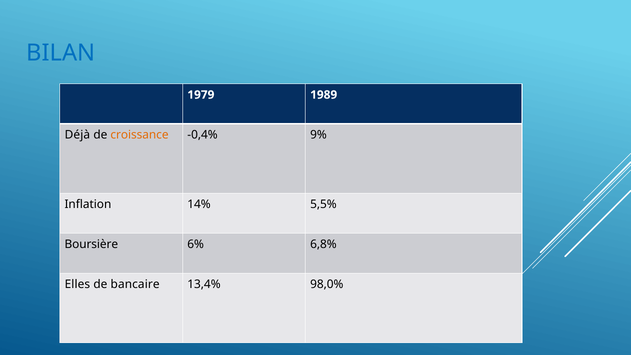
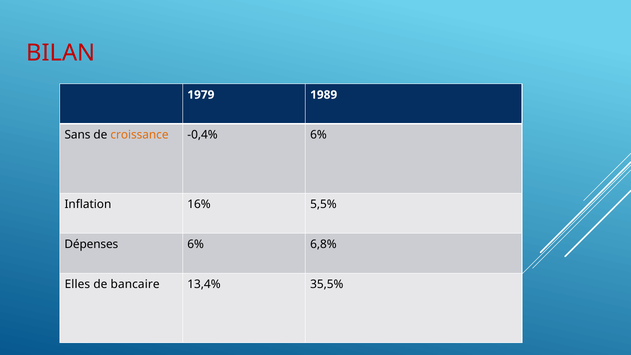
BILAN colour: blue -> red (61, 53)
Déjà: Déjà -> Sans (77, 135)
-0,4% 9%: 9% -> 6% (318, 135)
14%: 14% -> 16% (199, 204)
Boursière: Boursière -> Dépenses (91, 244)
98,0%: 98,0% -> 35,5% (327, 284)
